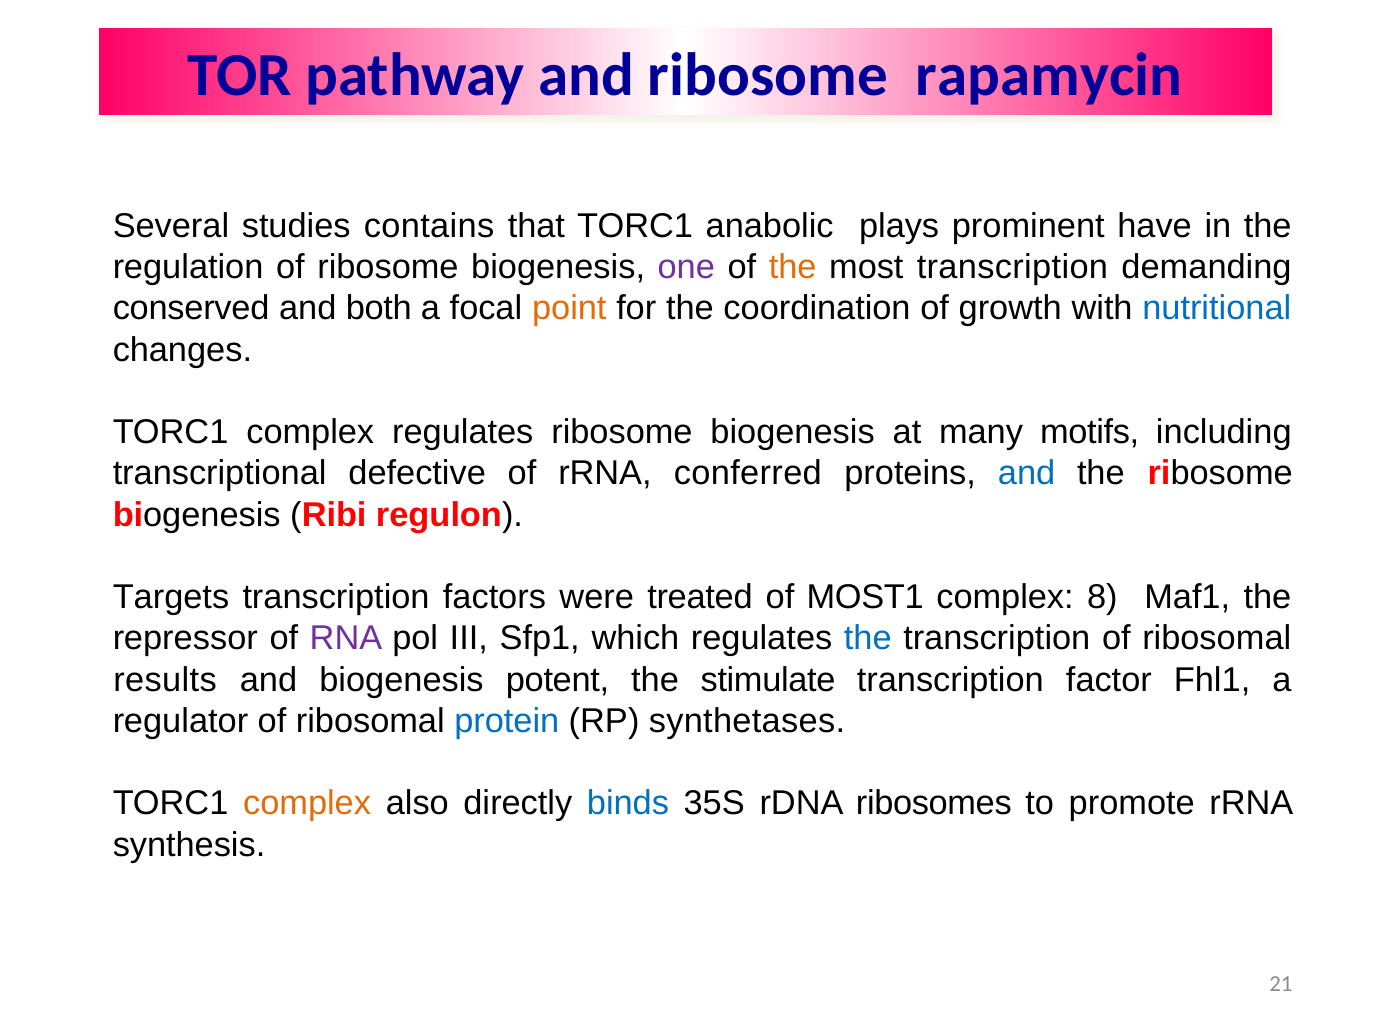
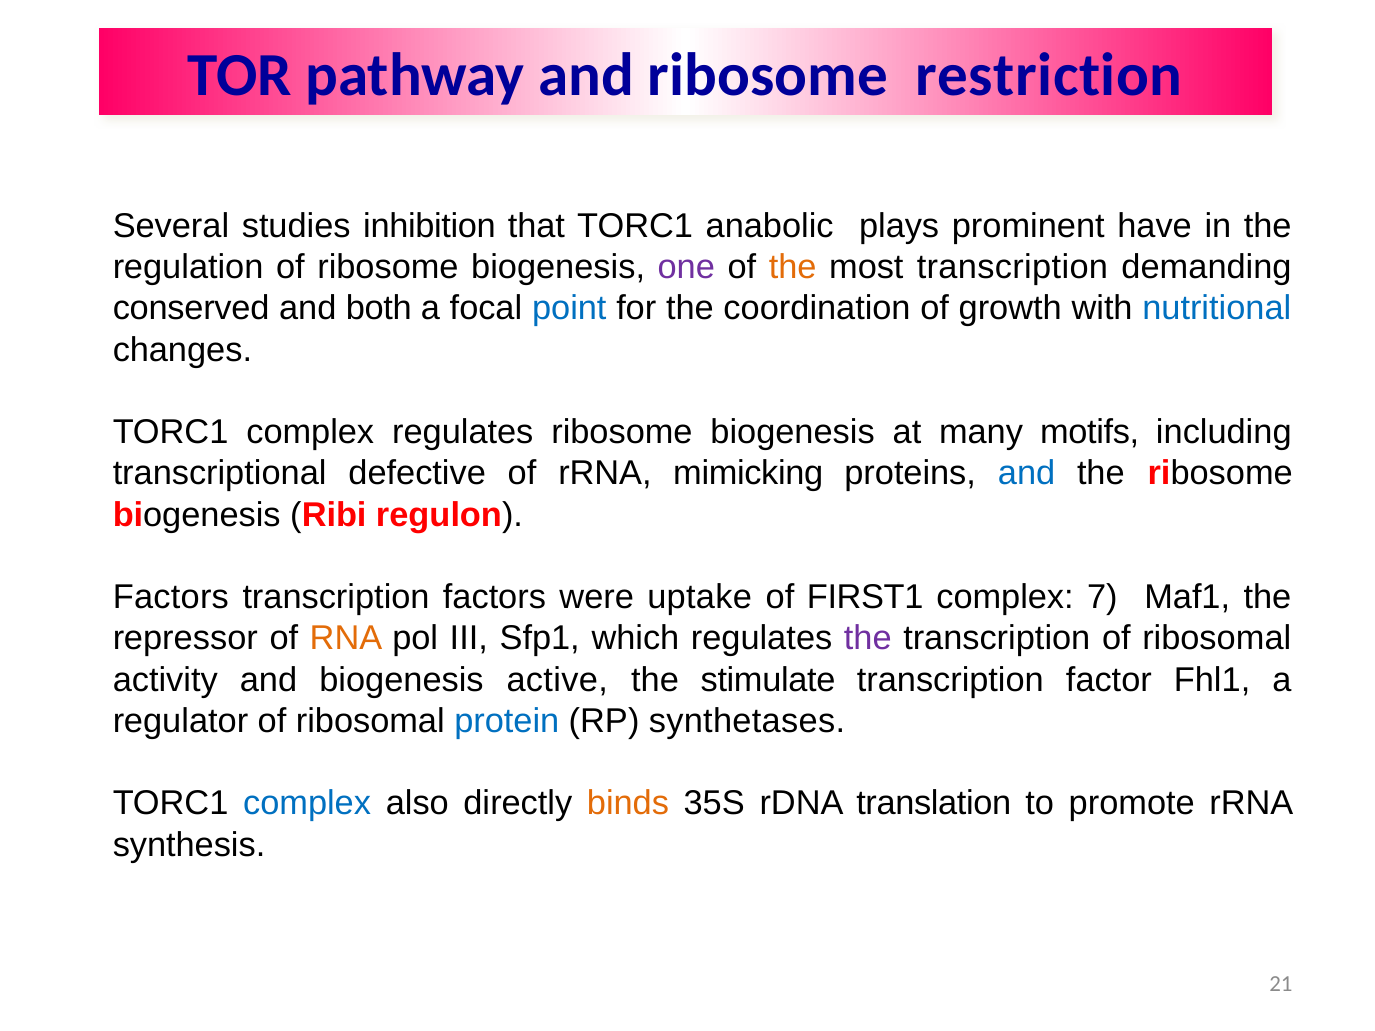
rapamycin: rapamycin -> restriction (1049, 76)
contains: contains -> inhibition (429, 226)
point colour: orange -> blue (569, 309)
conferred: conferred -> mimicking (748, 474)
Targets: Targets -> Factors (171, 597)
treated: treated -> uptake (700, 597)
MOST1: MOST1 -> FIRST1 (865, 597)
8: 8 -> 7 (1102, 597)
RNA colour: purple -> orange (346, 639)
the colour: blue -> purple (868, 639)
results: results -> activity (165, 680)
potent: potent -> active (557, 680)
complex colour: orange -> blue (307, 804)
binds colour: blue -> orange (628, 804)
ribosomes: ribosomes -> translation (934, 804)
